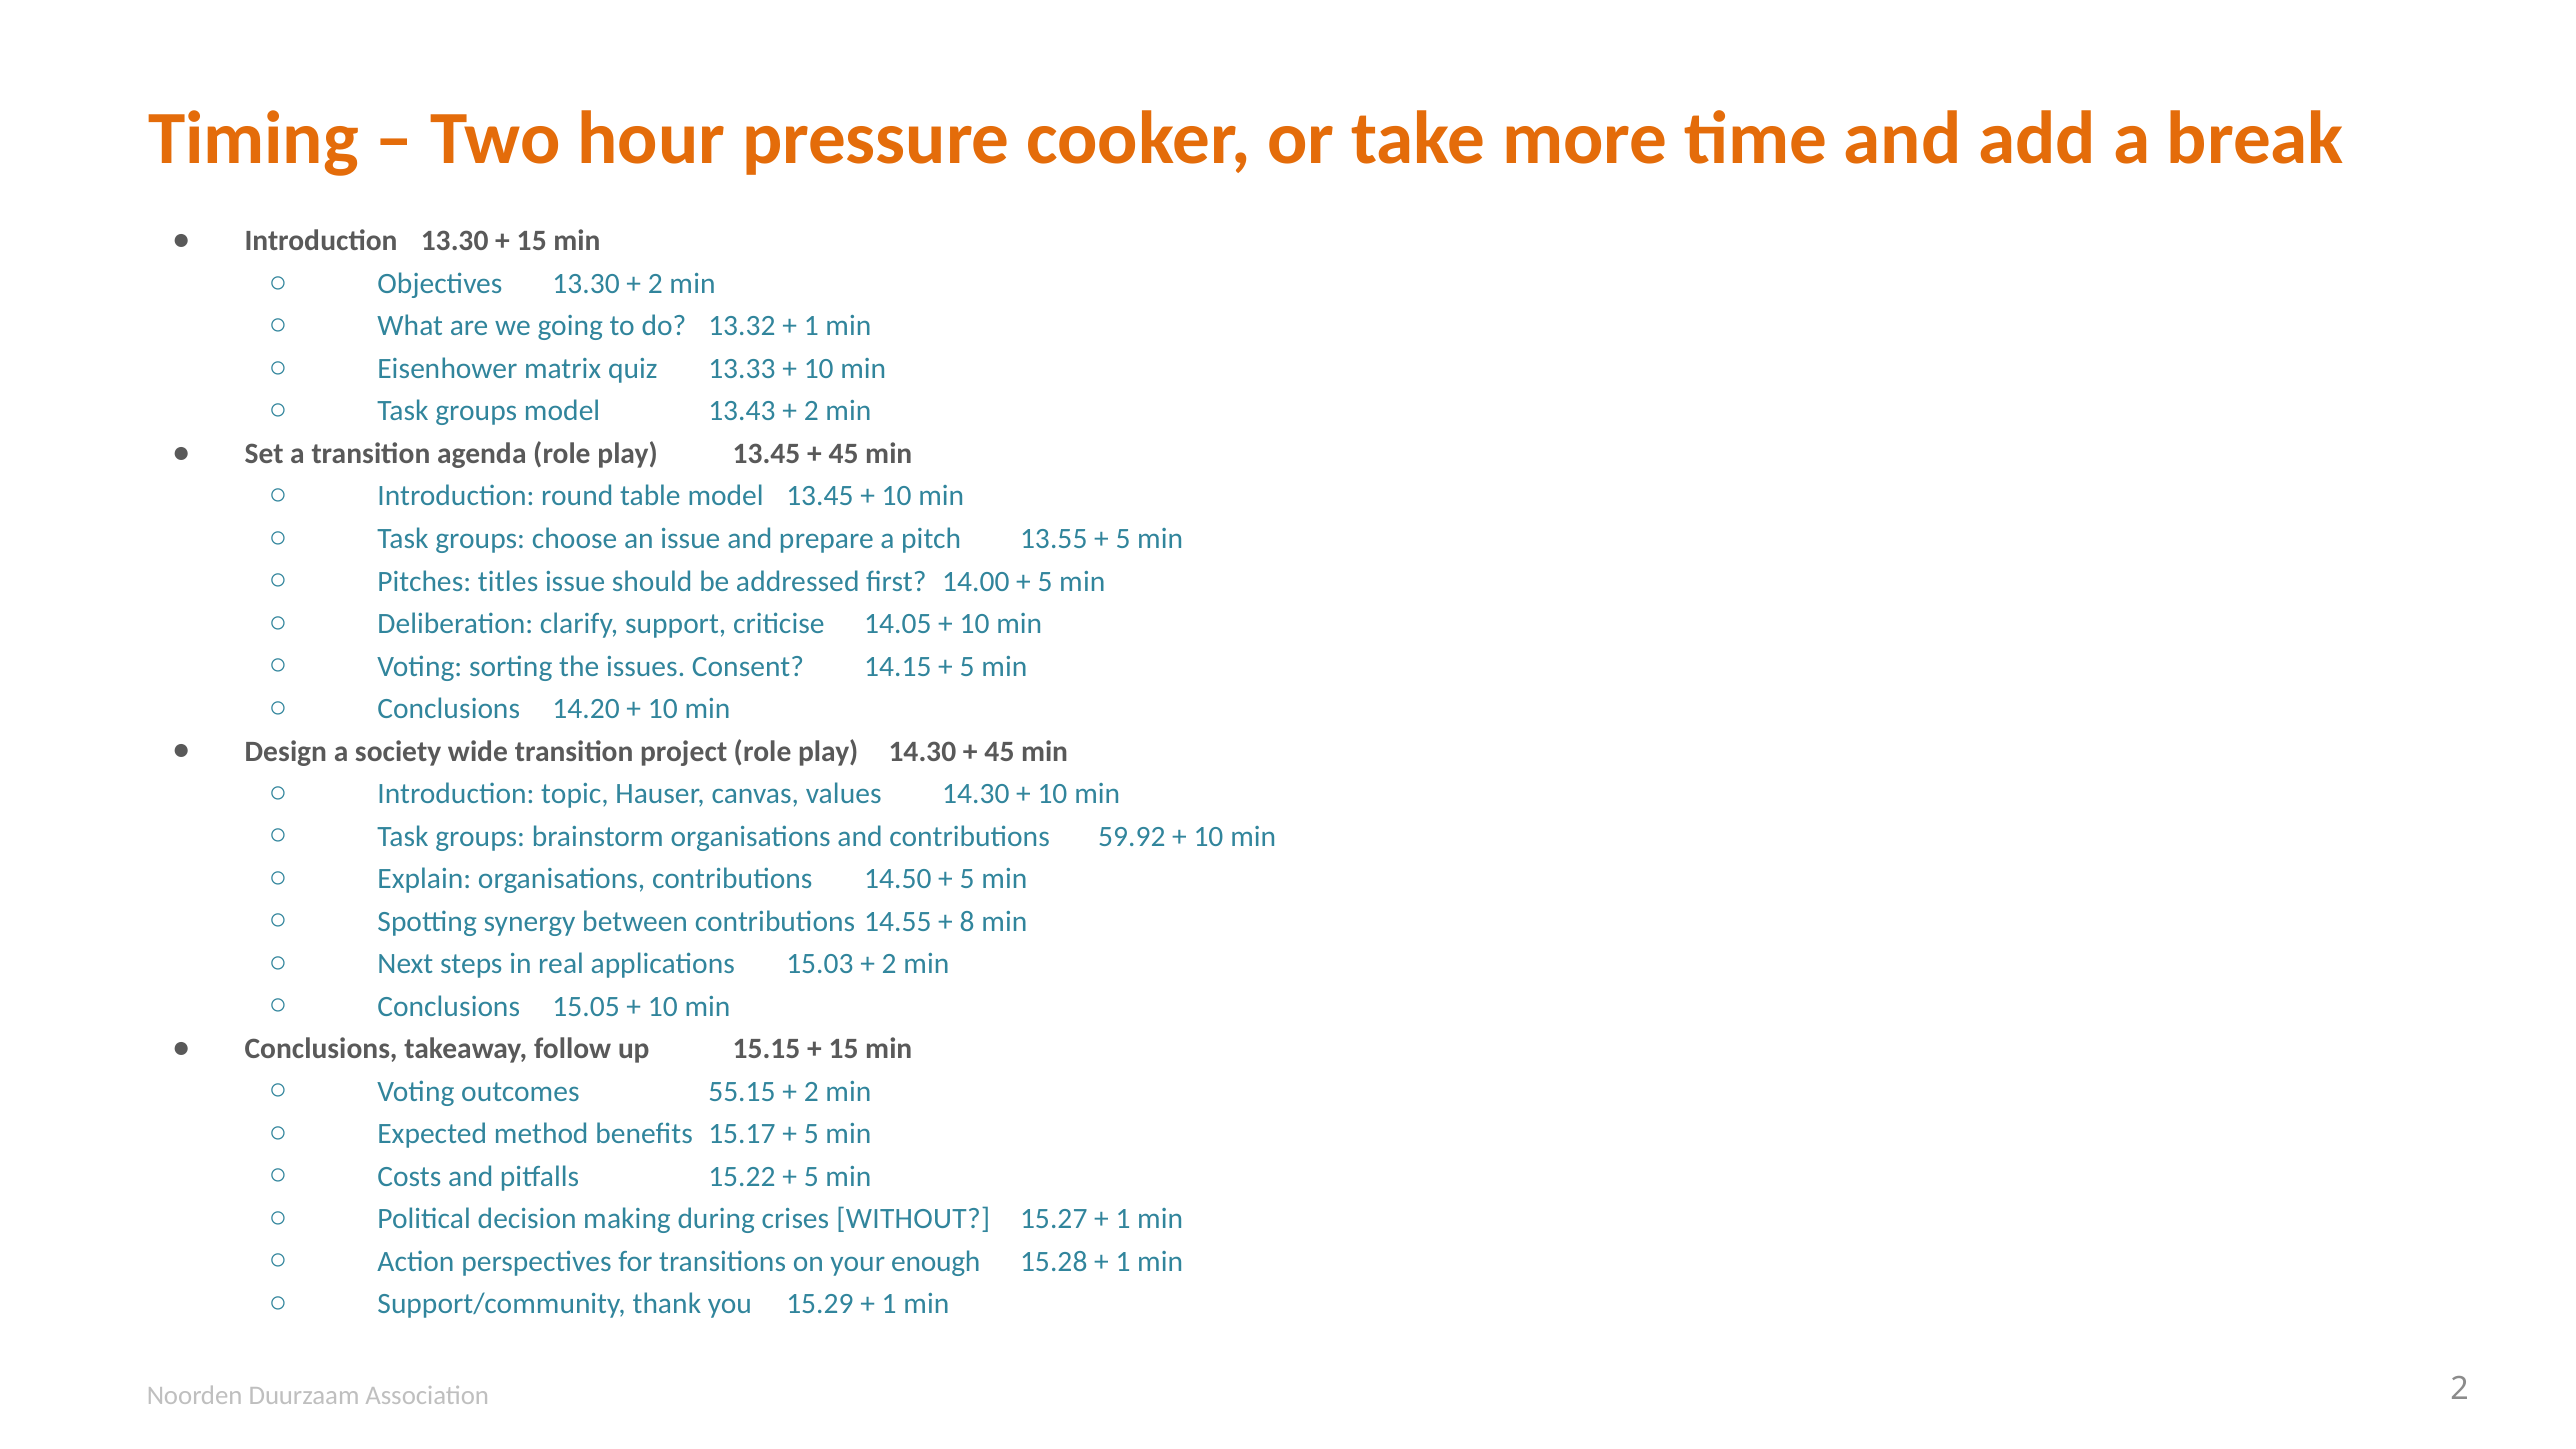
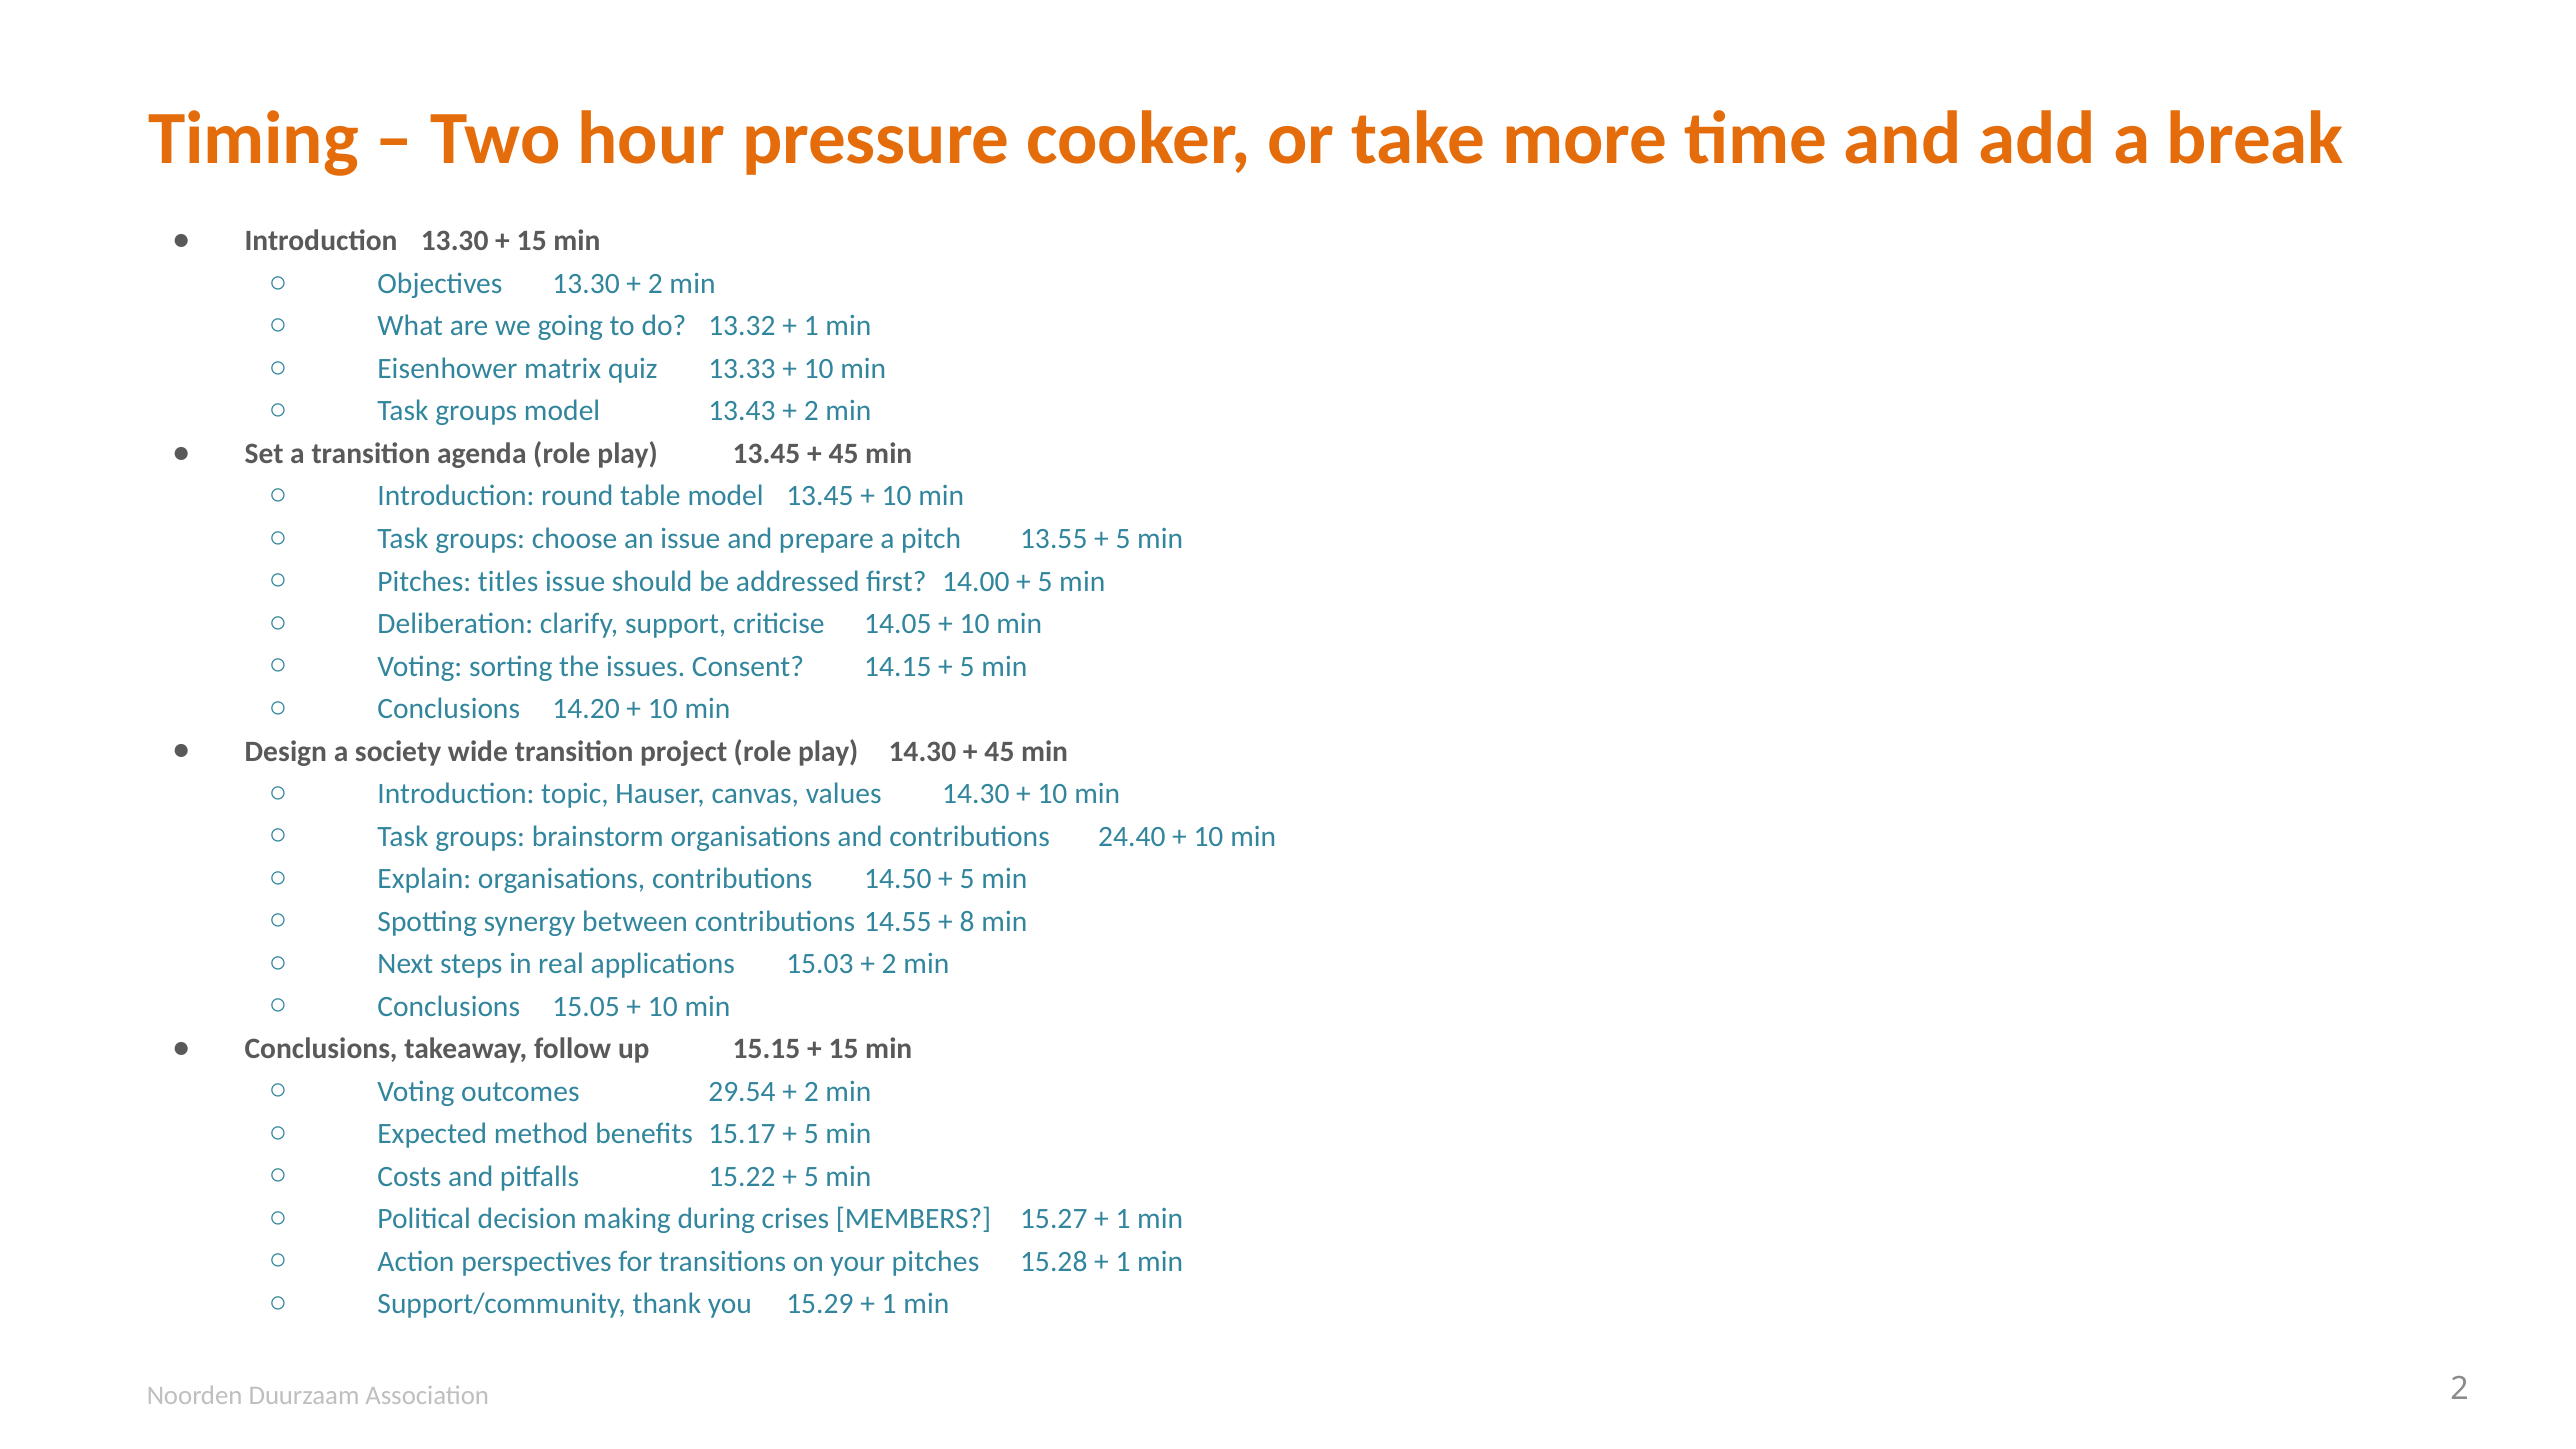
59.92: 59.92 -> 24.40 (1132, 836)
55.15: 55.15 -> 29.54 (742, 1091)
WITHOUT: WITHOUT -> MEMBERS (913, 1219)
your enough: enough -> pitches (936, 1262)
